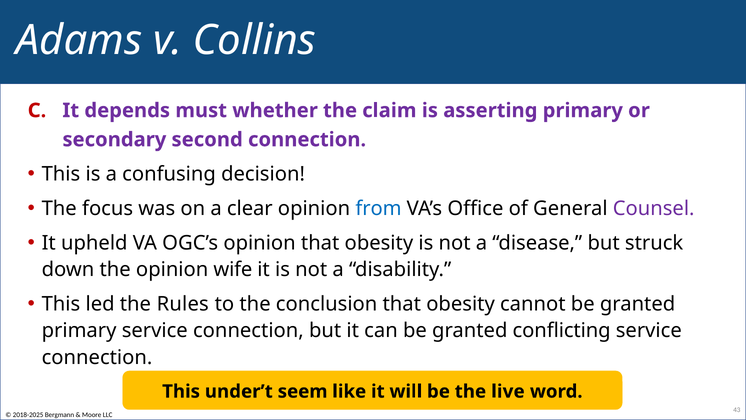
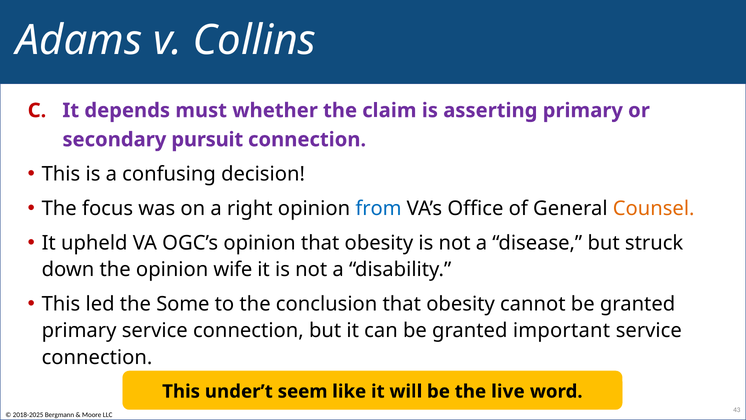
second: second -> pursuit (207, 139)
clear: clear -> right (250, 208)
Counsel colour: purple -> orange (654, 208)
Rules: Rules -> Some (183, 304)
conflicting: conflicting -> important (561, 331)
